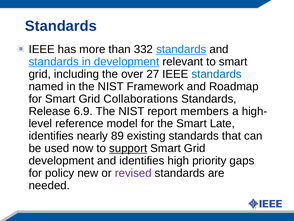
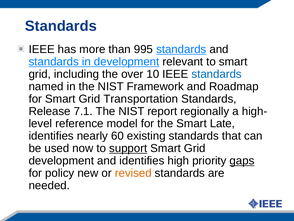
332: 332 -> 995 (143, 49)
27: 27 -> 10 (153, 74)
Collaborations: Collaborations -> Transportation (141, 99)
6.9: 6.9 -> 7.1 (83, 111)
members: members -> regionally (205, 111)
89: 89 -> 60 (117, 136)
gaps underline: none -> present (242, 160)
revised colour: purple -> orange (133, 173)
